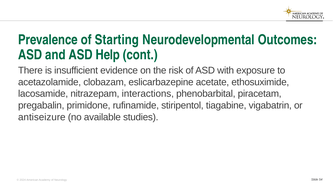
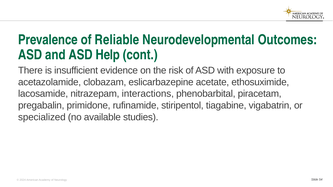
Starting: Starting -> Reliable (117, 40)
antiseizure: antiseizure -> specialized (42, 117)
